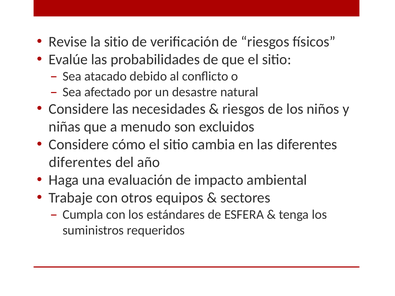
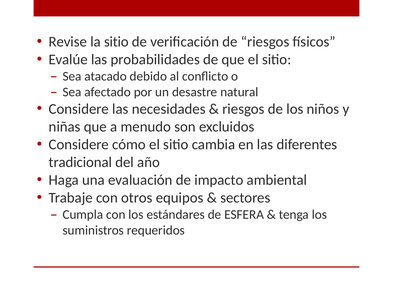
diferentes: diferentes -> tradicional (80, 162)
